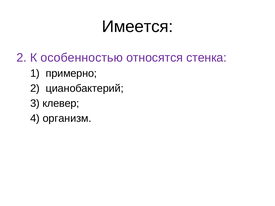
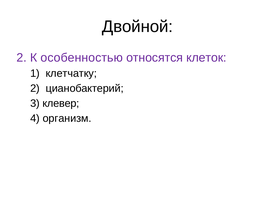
Имеется: Имеется -> Двойной (137, 27)
стенка: стенка -> клеток (206, 58)
примерно: примерно -> клетчатку (71, 73)
